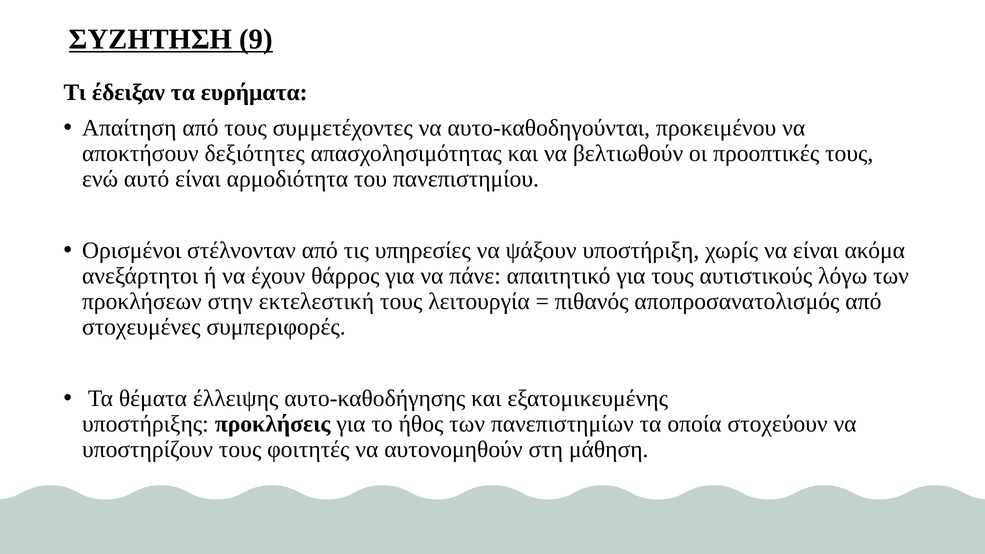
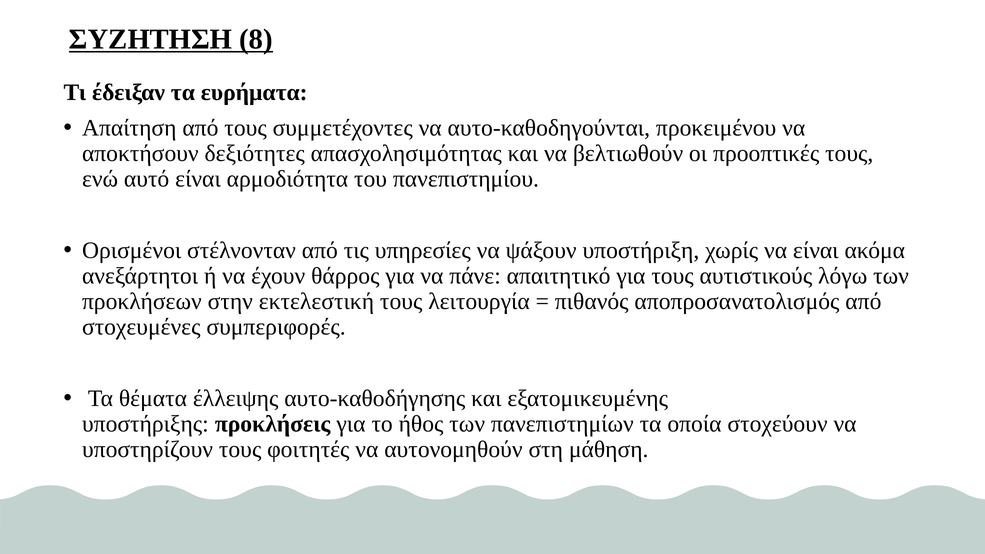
9: 9 -> 8 (256, 39)
